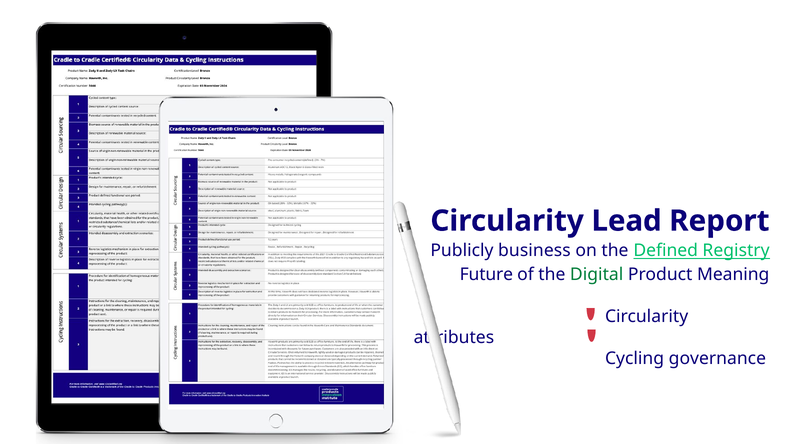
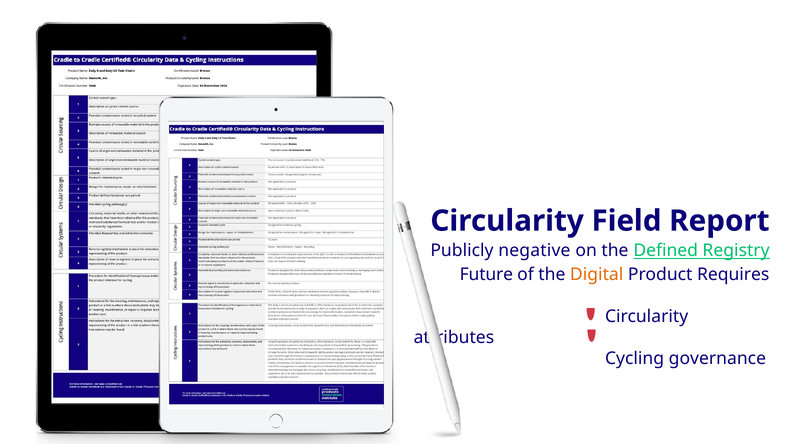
Lead: Lead -> Field (627, 221)
business: business -> negative (534, 251)
Digital colour: green -> orange (597, 275)
Meaning: Meaning -> Requires (733, 275)
